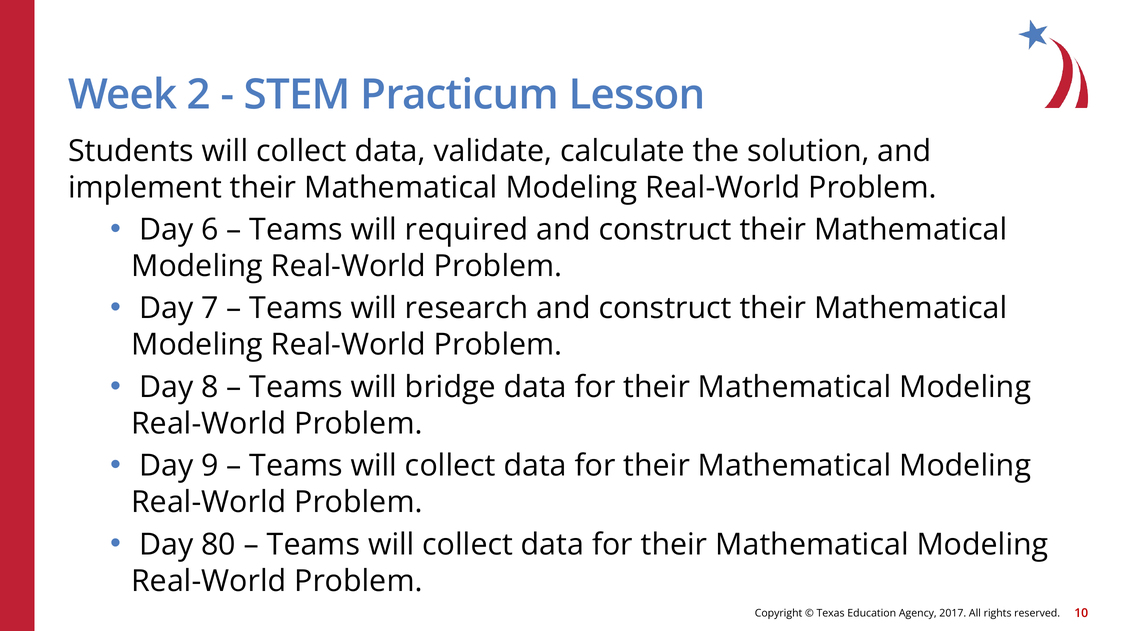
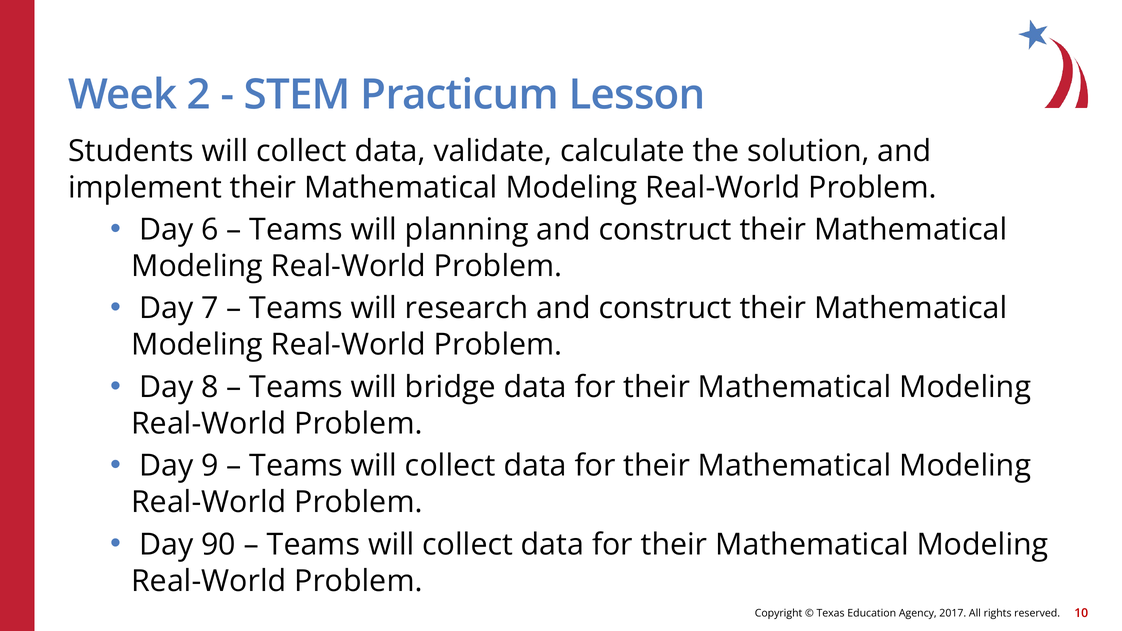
required: required -> planning (467, 230)
80: 80 -> 90 (218, 545)
